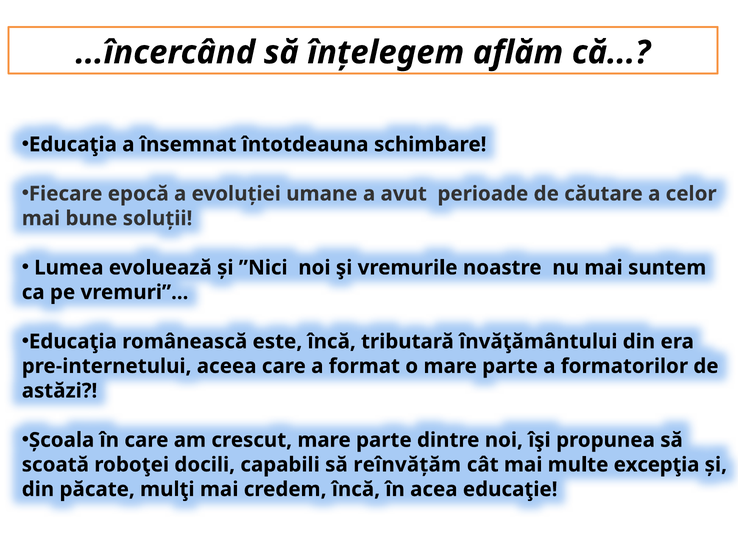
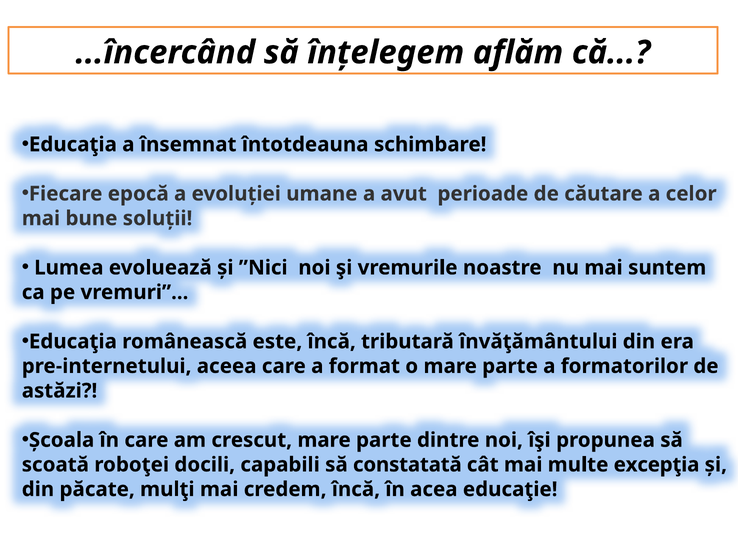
reînvățăm: reînvățăm -> constatată (407, 464)
